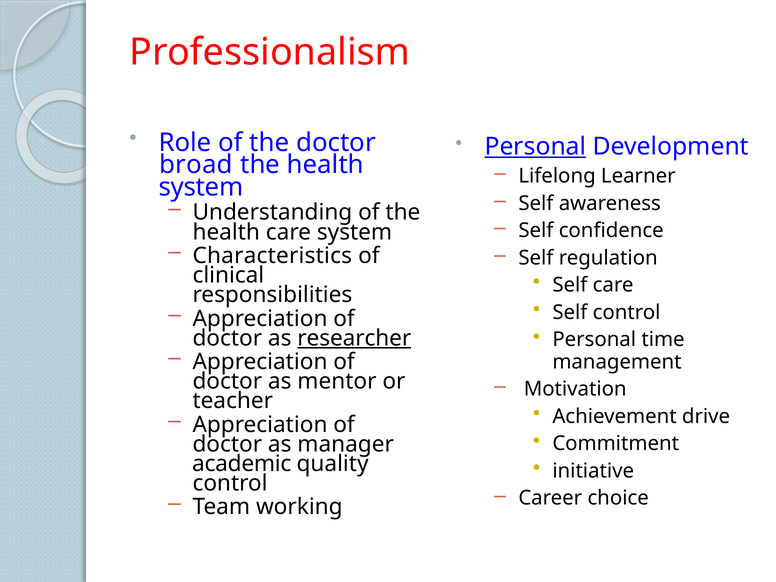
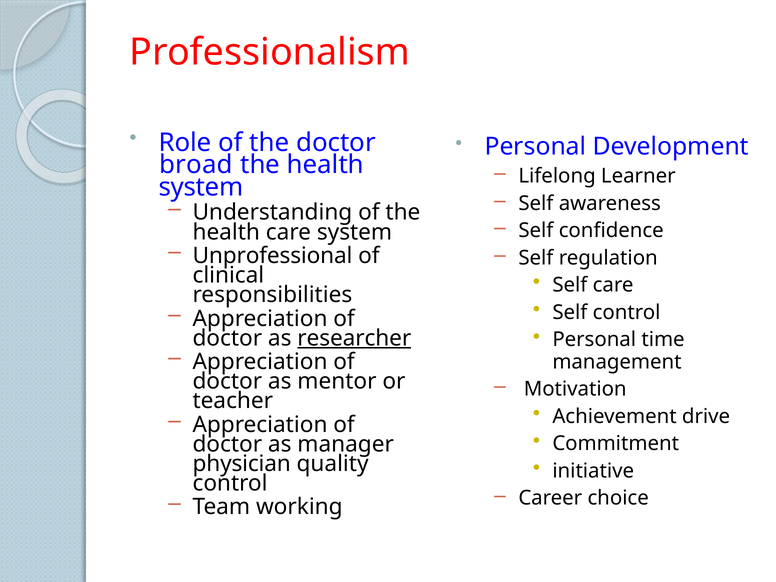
Personal underline: present -> none (535, 146)
Characteristics: Characteristics -> Unprofessional (272, 256)
academic: academic -> physician (242, 464)
